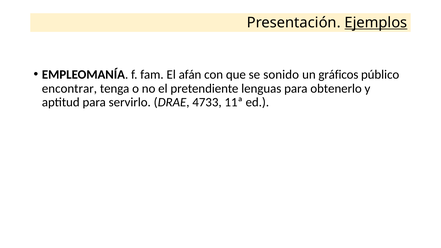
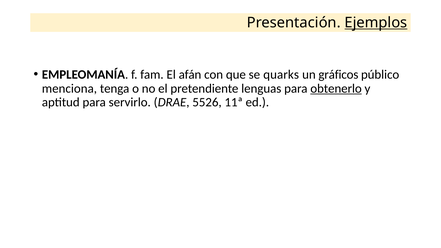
sonido: sonido -> quarks (281, 75)
encontrar: encontrar -> menciona (69, 88)
obtenerlo underline: none -> present (336, 88)
4733: 4733 -> 5526 (207, 102)
